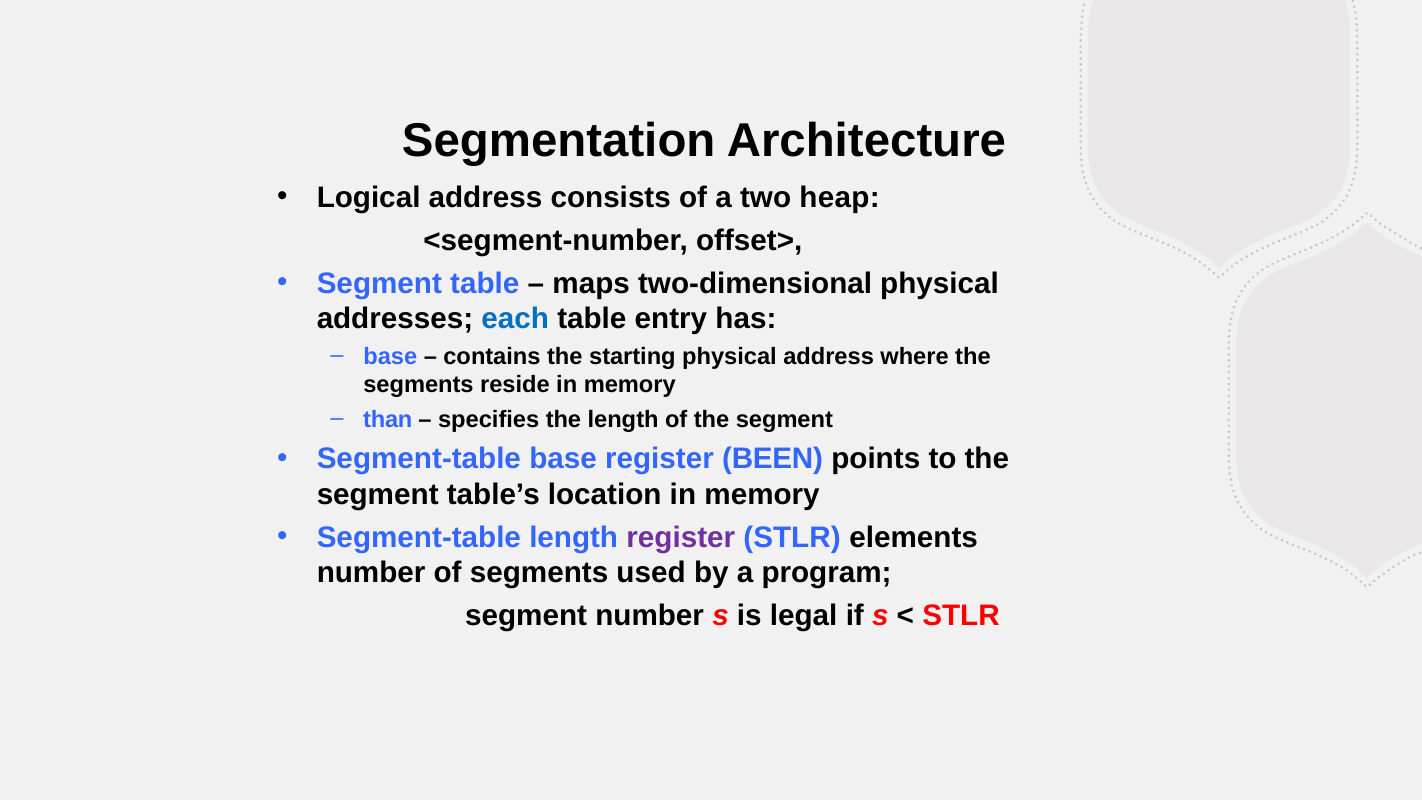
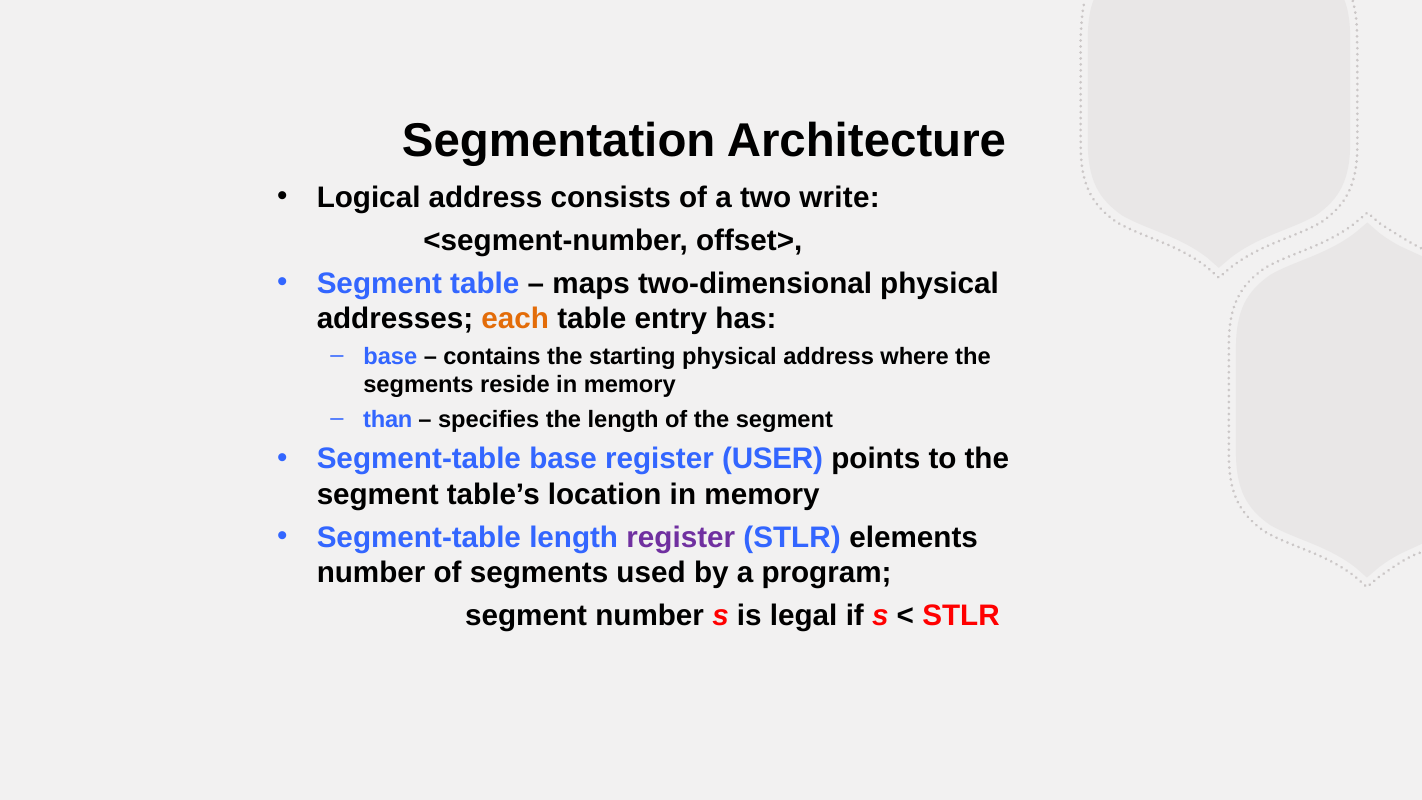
heap: heap -> write (840, 197)
each colour: blue -> orange (515, 319)
BEEN: BEEN -> USER (773, 459)
